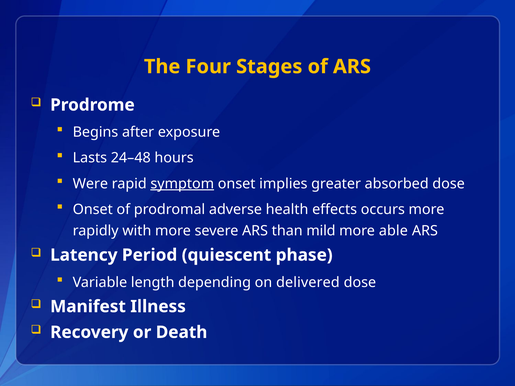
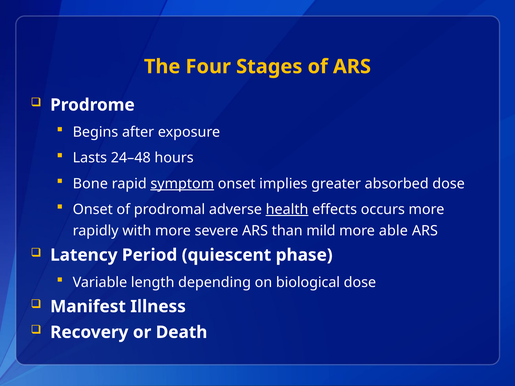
Were: Were -> Bone (90, 184)
health underline: none -> present (287, 210)
delivered: delivered -> biological (308, 282)
